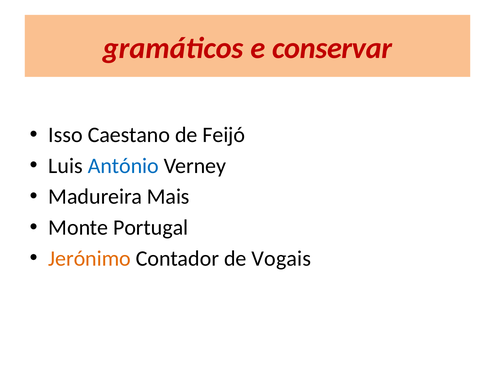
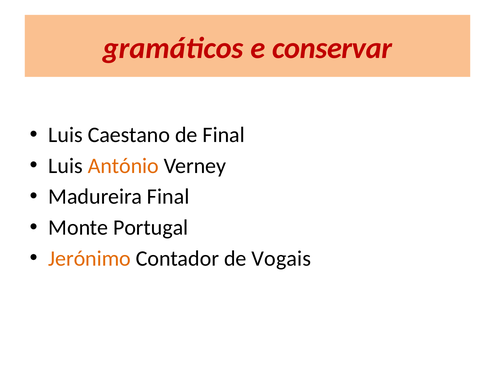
Isso: Isso -> Luis (65, 135)
de Feijó: Feijó -> Final (224, 135)
António colour: blue -> orange (123, 165)
Madureira Mais: Mais -> Final (168, 196)
